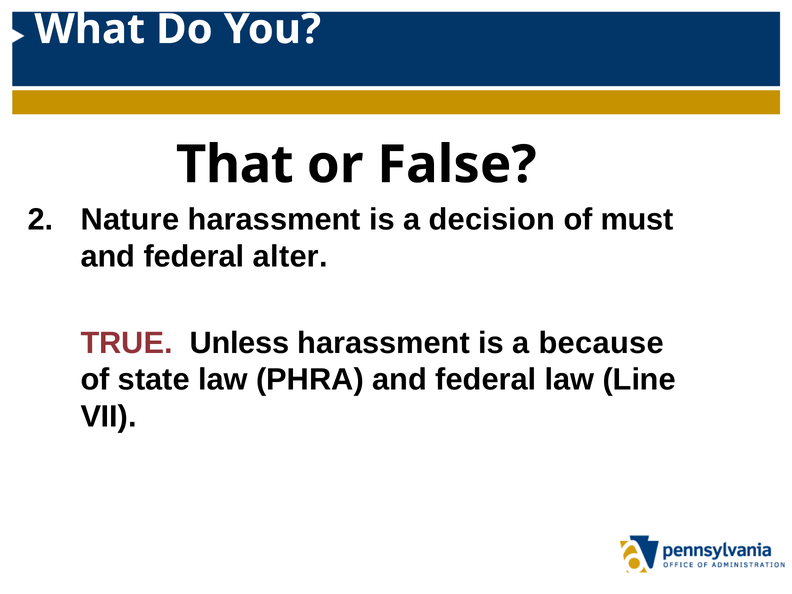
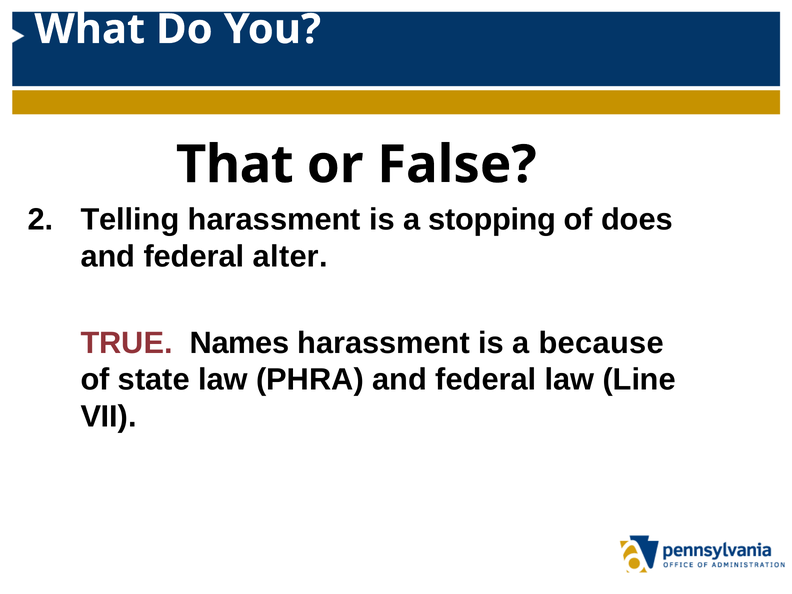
Nature: Nature -> Telling (130, 220)
decision: decision -> stopping (492, 220)
must: must -> does (637, 220)
Unless: Unless -> Names (239, 343)
